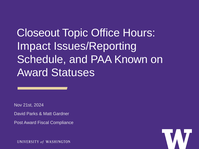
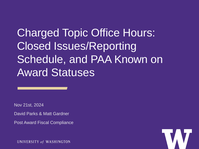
Closeout: Closeout -> Charged (38, 33)
Impact: Impact -> Closed (34, 46)
